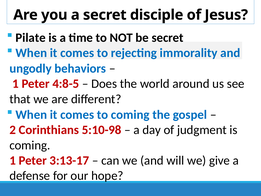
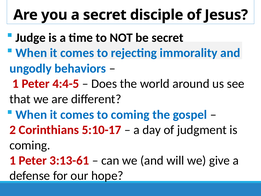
Pilate: Pilate -> Judge (31, 38)
4:8-5: 4:8-5 -> 4:4-5 (66, 84)
5:10-98: 5:10-98 -> 5:10-17 (102, 130)
3:13-17: 3:13-17 -> 3:13-61 (69, 160)
